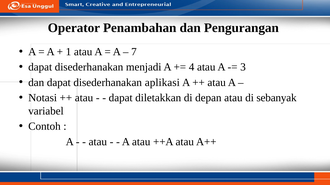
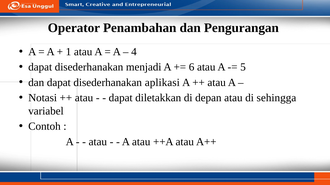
7: 7 -> 4 (134, 52)
4: 4 -> 6 (192, 67)
3: 3 -> 5 (243, 67)
sebanyak: sebanyak -> sehingga (276, 98)
